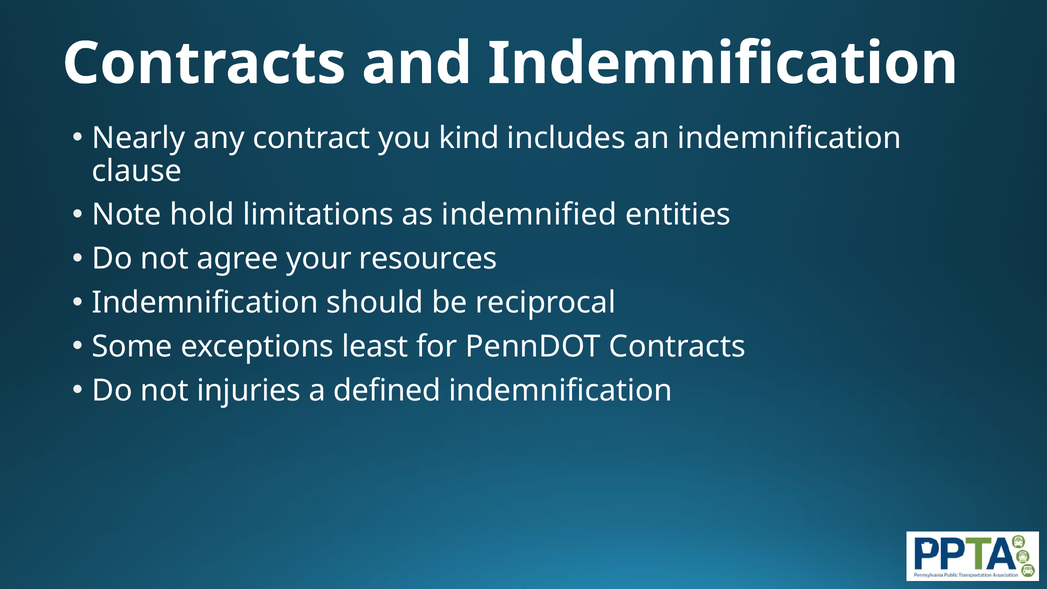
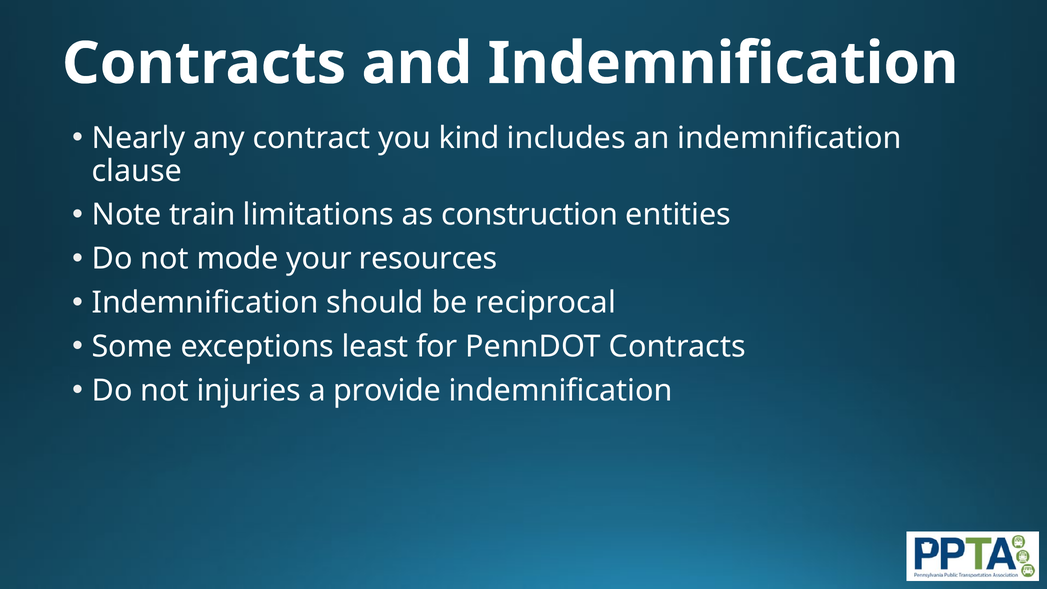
hold: hold -> train (202, 215)
indemnified: indemnified -> construction (530, 215)
agree: agree -> mode (238, 259)
defined: defined -> provide (387, 390)
